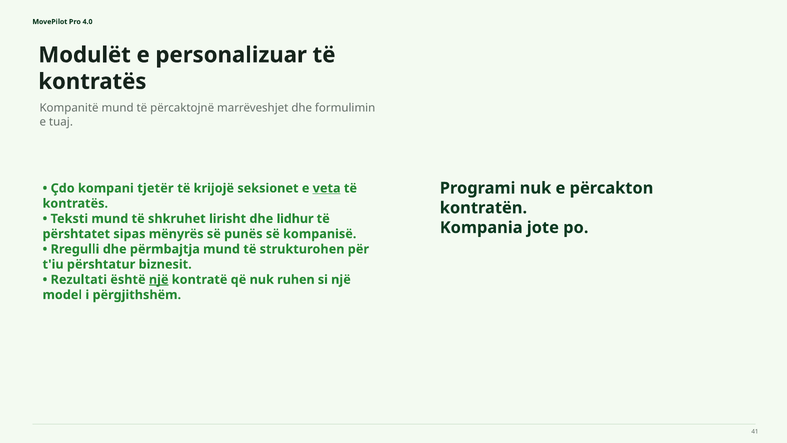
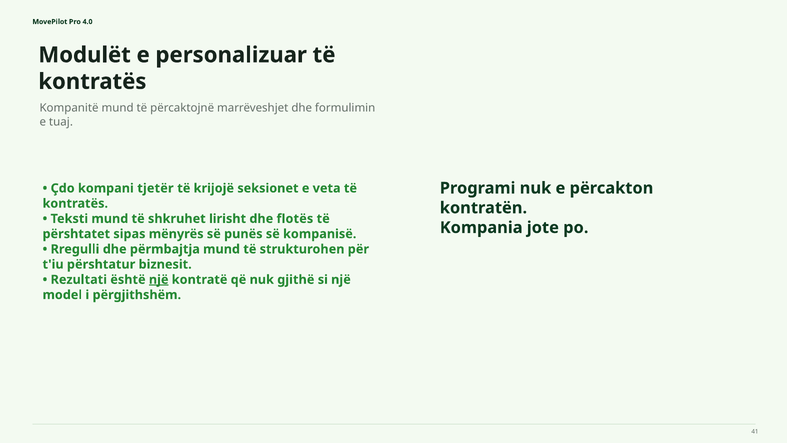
veta underline: present -> none (327, 188)
lidhur: lidhur -> flotës (295, 219)
ruhen: ruhen -> gjithë (296, 279)
